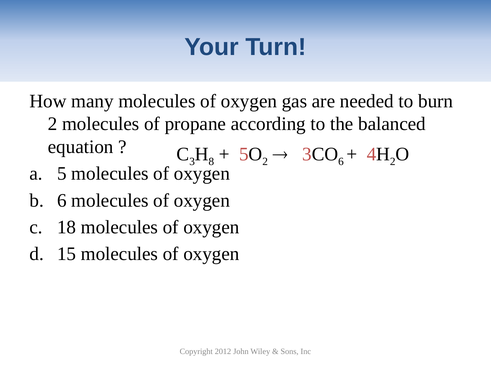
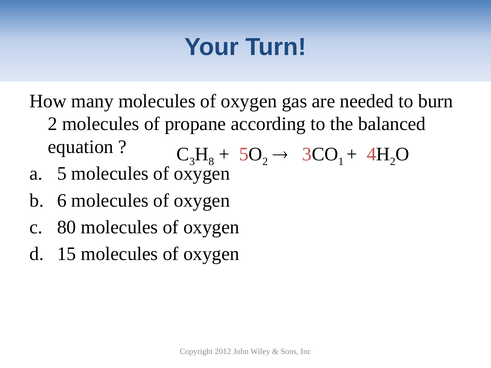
6: 6 -> 1 (341, 162)
18: 18 -> 80 (67, 227)
